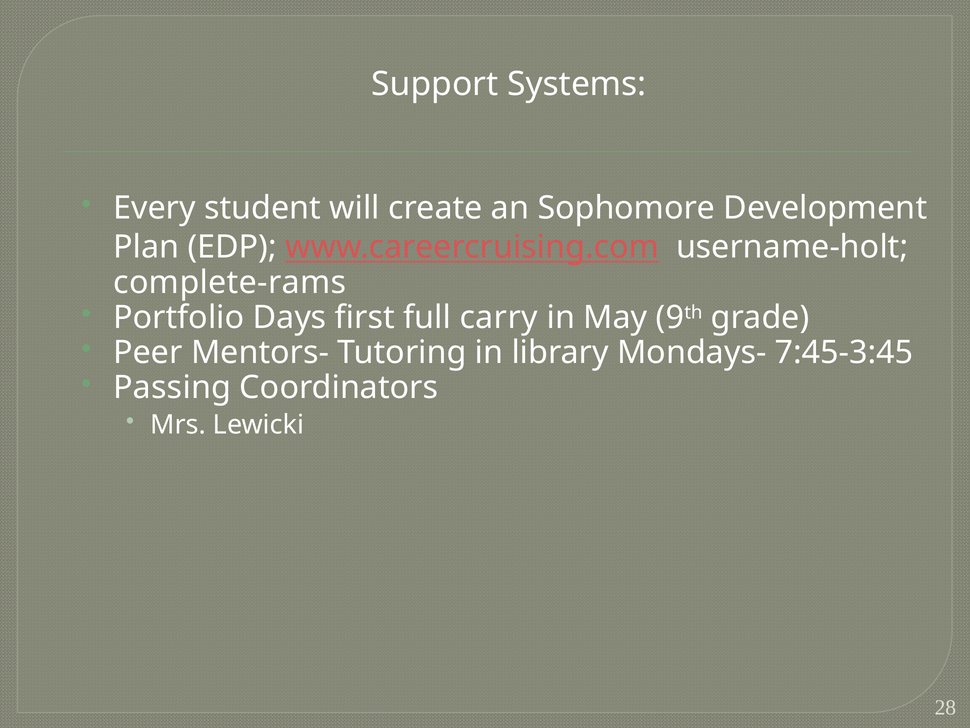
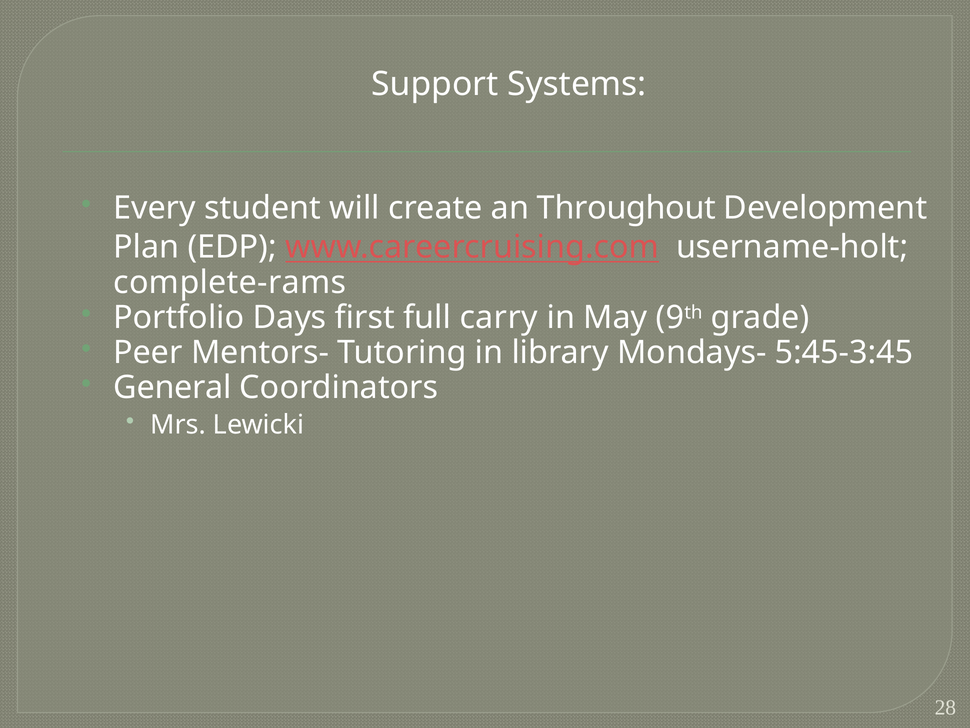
Sophomore: Sophomore -> Throughout (626, 208)
7:45-3:45: 7:45-3:45 -> 5:45-3:45 (844, 352)
Passing: Passing -> General (172, 387)
